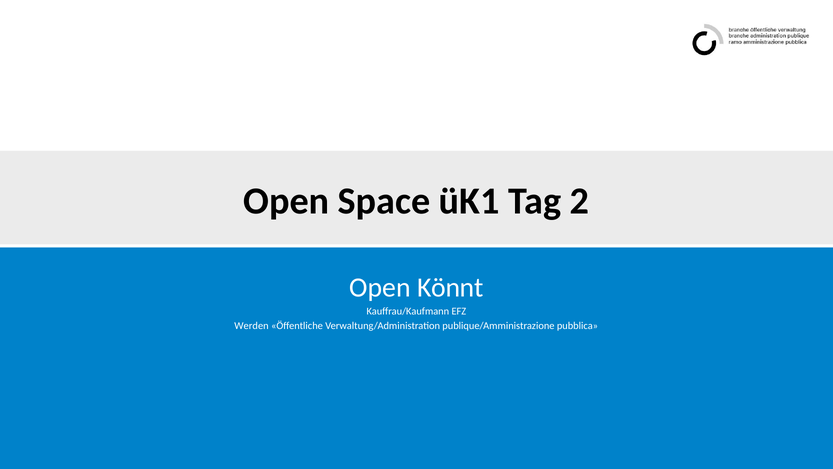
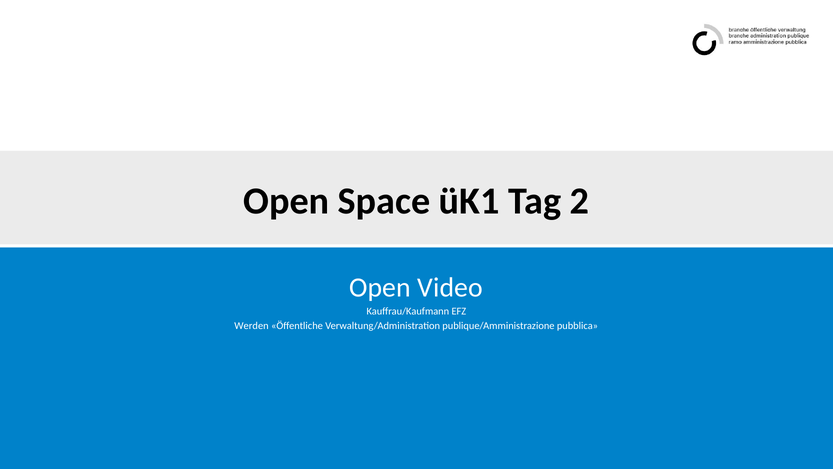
Könnt: Könnt -> Video (450, 287)
